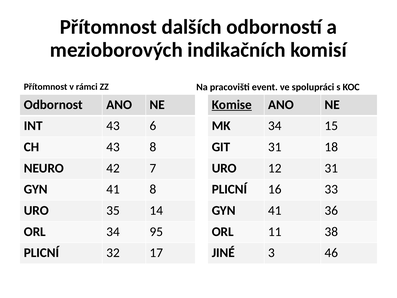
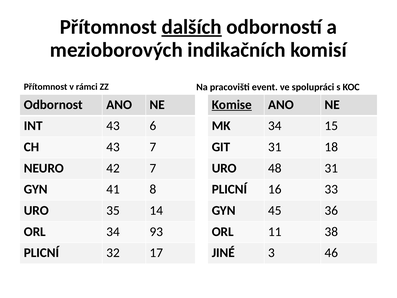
dalších underline: none -> present (192, 27)
43 8: 8 -> 7 (153, 147)
12: 12 -> 48 (275, 168)
41: 41 -> 45 (275, 210)
95: 95 -> 93 (156, 231)
